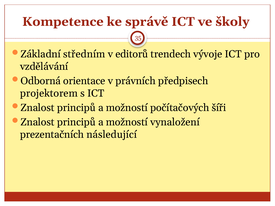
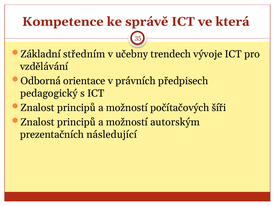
školy: školy -> která (232, 22)
editorů: editorů -> učebny (132, 54)
projektorem: projektorem -> pedagogický (49, 93)
vynaložení: vynaložení -> autorským (175, 122)
